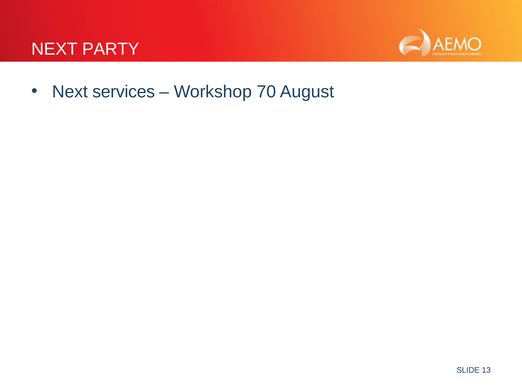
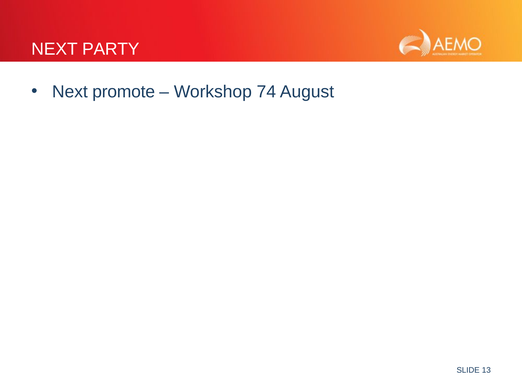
services: services -> promote (124, 92)
70: 70 -> 74 (266, 92)
